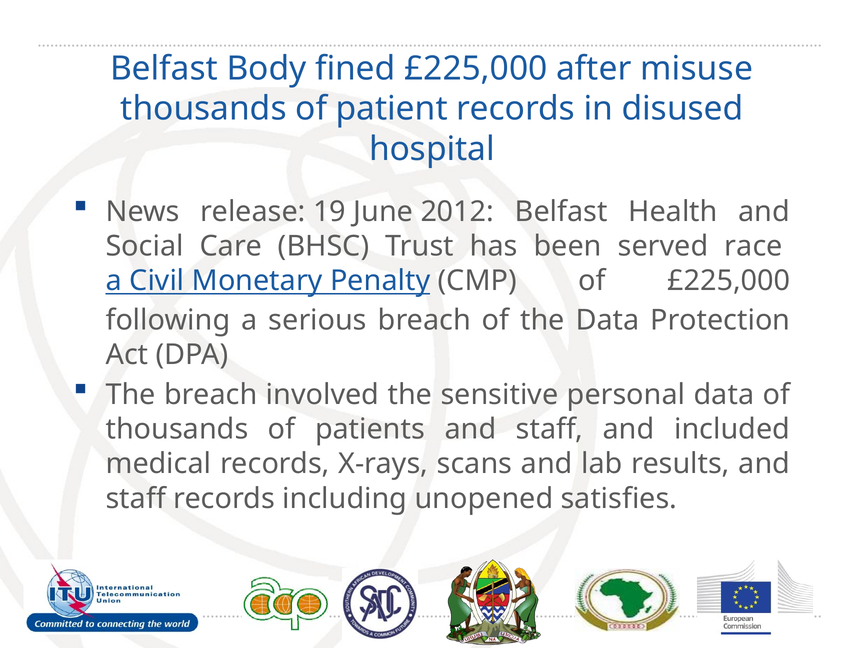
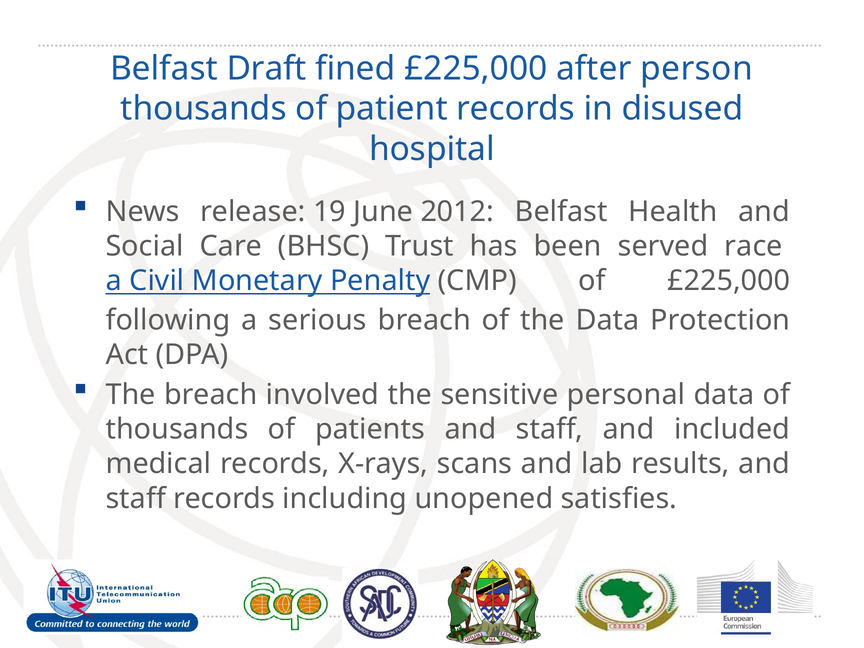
Body: Body -> Draft (267, 69)
misuse: misuse -> person (697, 69)
